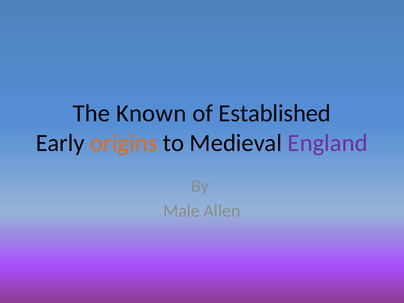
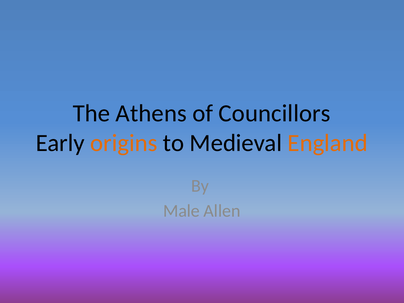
Known: Known -> Athens (151, 114)
Established: Established -> Councillors (275, 114)
England colour: purple -> orange (328, 143)
